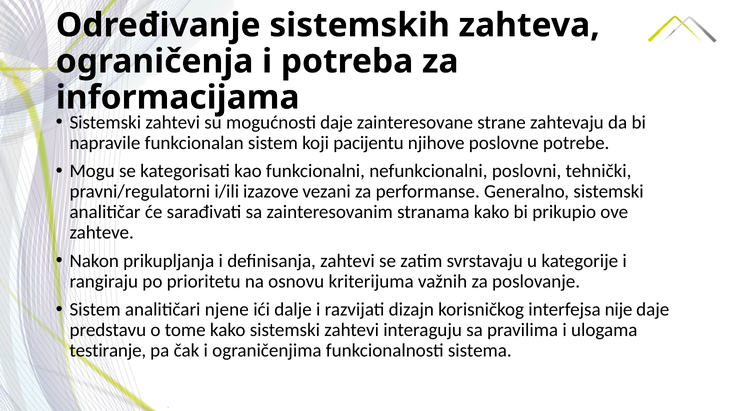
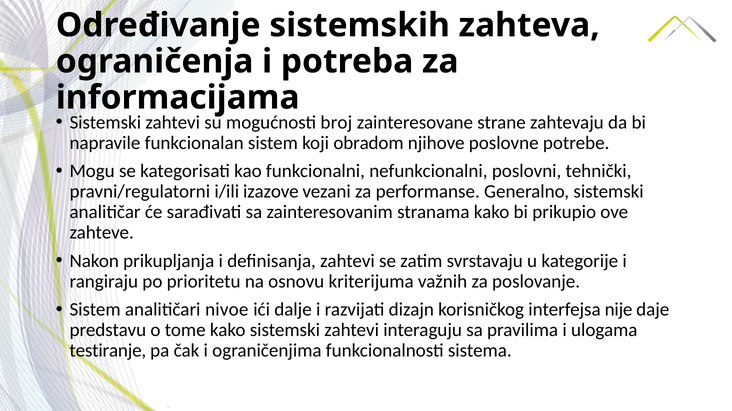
daje: daje -> broj (336, 123)
pacijentu: pacijentu -> obradom (368, 143)
njene: njene -> nivoe (227, 310)
